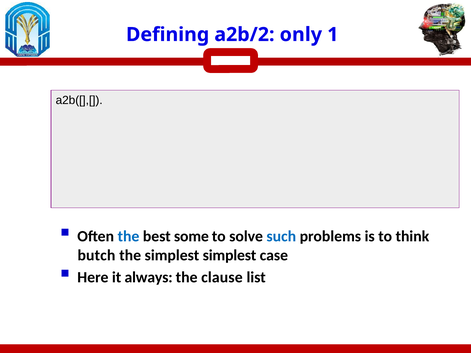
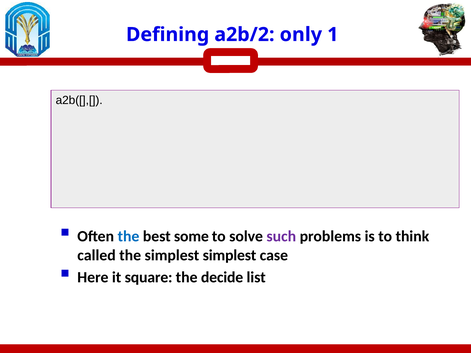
such colour: blue -> purple (281, 237)
butch: butch -> called (97, 255)
always: always -> square (149, 277)
clause: clause -> decide (222, 277)
